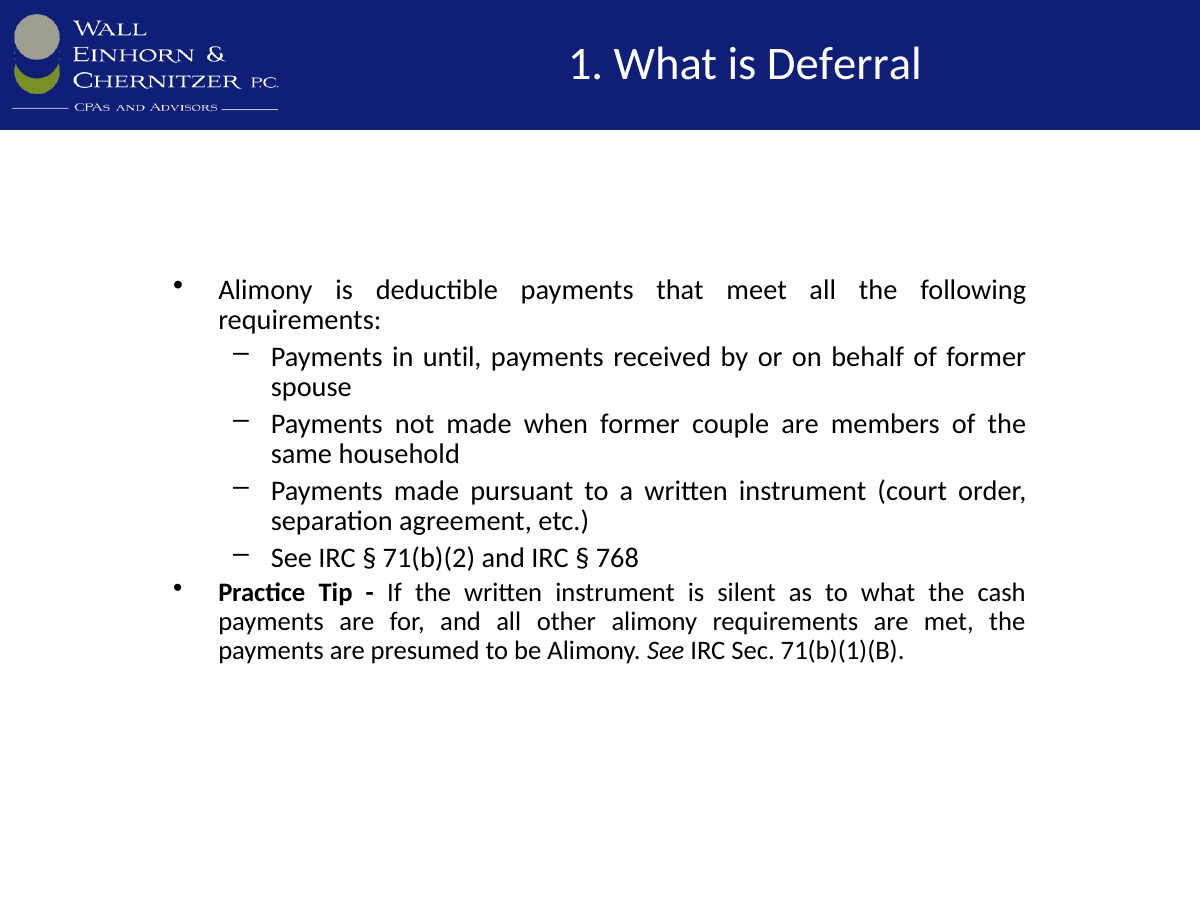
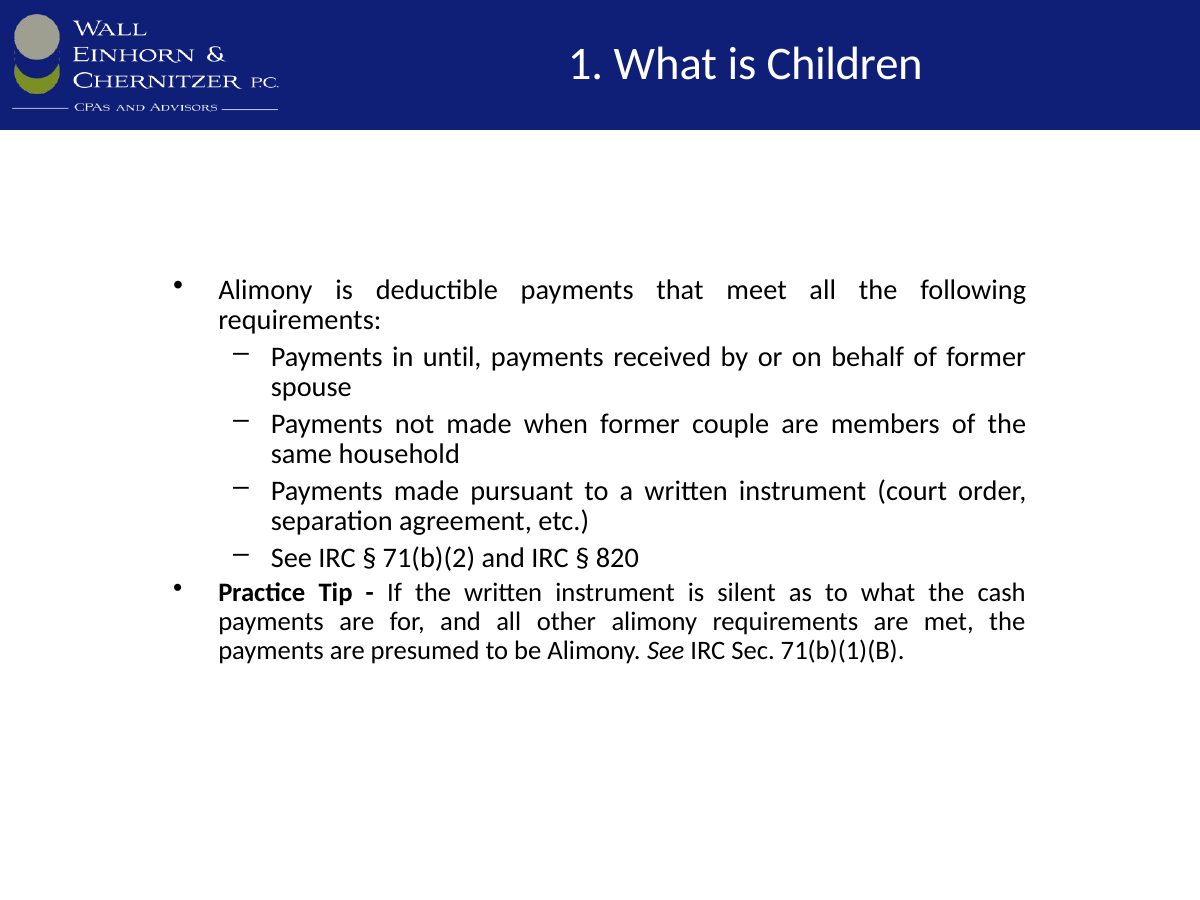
Deferral: Deferral -> Children (845, 64)
768: 768 -> 820 (617, 558)
